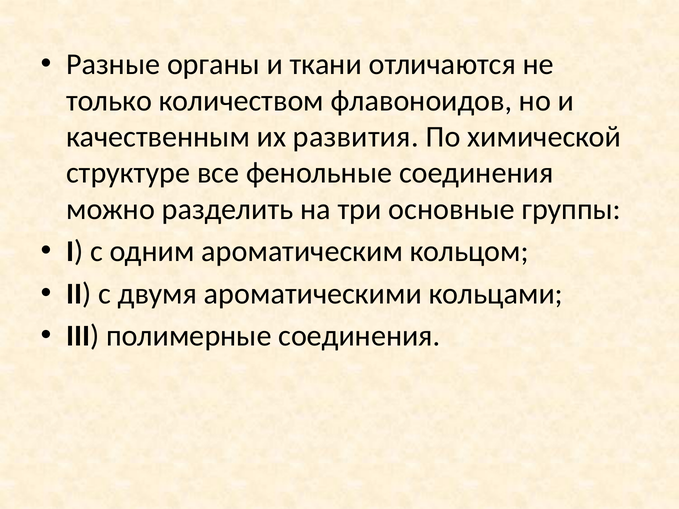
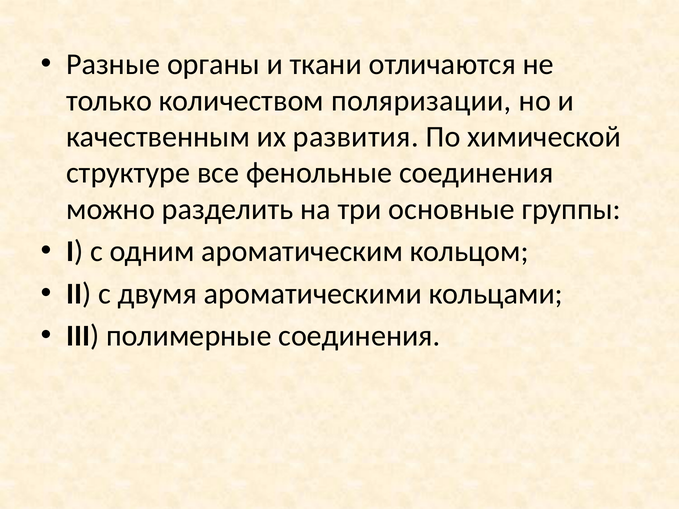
флавоноидов: флавоноидов -> поляризации (421, 101)
